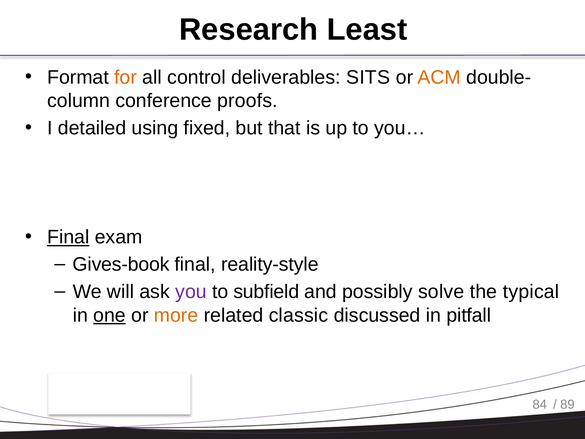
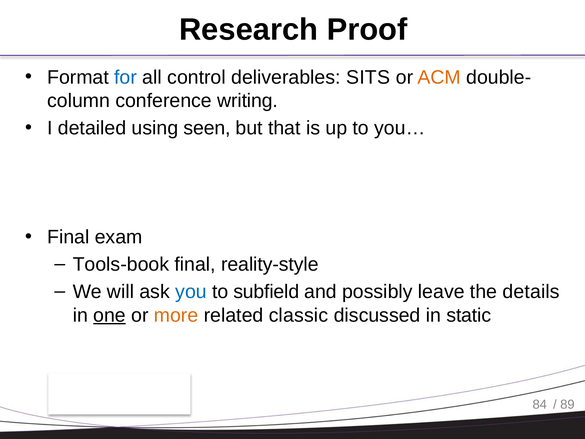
Least: Least -> Proof (367, 30)
for colour: orange -> blue (126, 77)
proofs: proofs -> writing (248, 101)
fixed: fixed -> seen (207, 128)
Final underline: present -> none (68, 237)
Gives-book: Gives-book -> Tools-book (121, 264)
you colour: purple -> blue (191, 292)
solve: solve -> leave (441, 292)
typical: typical -> details (531, 292)
pitfall: pitfall -> static (469, 315)
